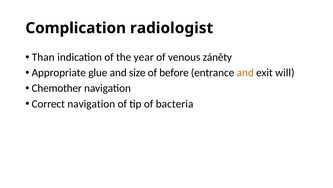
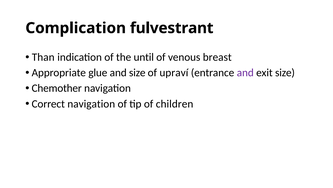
radiologist: radiologist -> fulvestrant (172, 28)
year: year -> until (144, 57)
záněty: záněty -> breast (217, 57)
before: before -> upraví (174, 73)
and colour: orange -> purple (245, 73)
exit will: will -> size (285, 73)
bacteria: bacteria -> children (175, 103)
